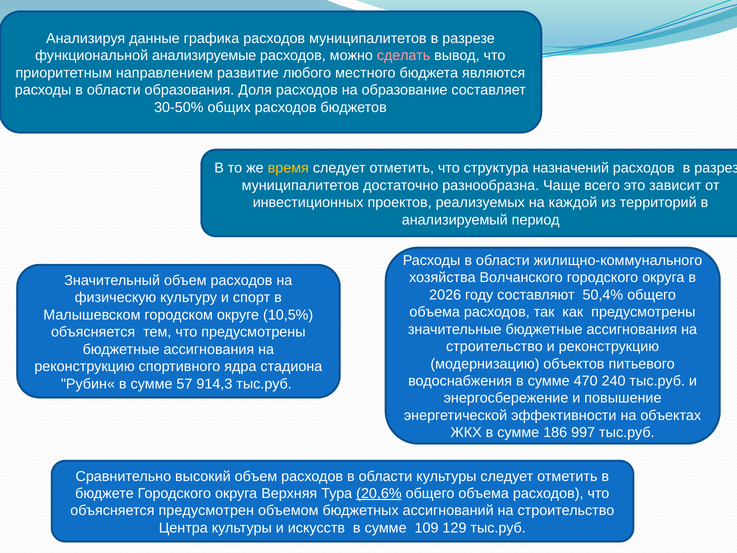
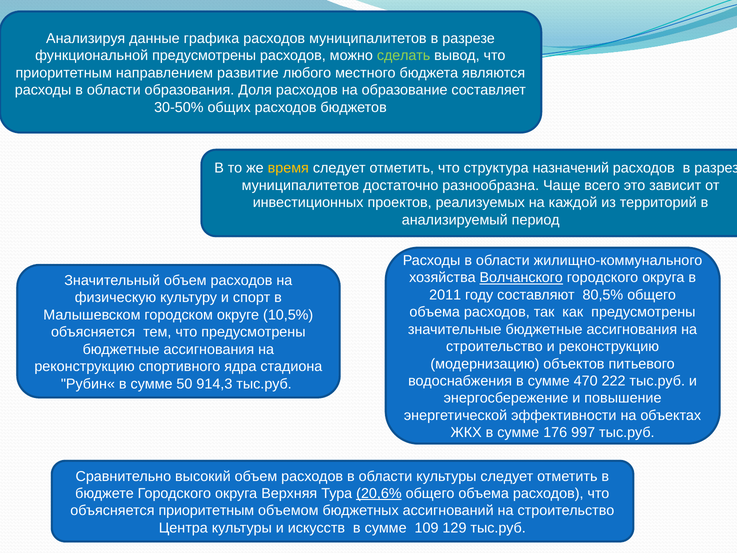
функциональной анализируемые: анализируемые -> предусмотрены (204, 56)
сделать colour: pink -> light green (404, 56)
Волчанского underline: none -> present (521, 278)
2026: 2026 -> 2011 (445, 295)
50,4%: 50,4% -> 80,5% (603, 295)
240: 240 -> 222 (614, 381)
57: 57 -> 50 (184, 384)
186: 186 -> 176 (555, 432)
объясняется предусмотрен: предусмотрен -> приоритетным (206, 510)
